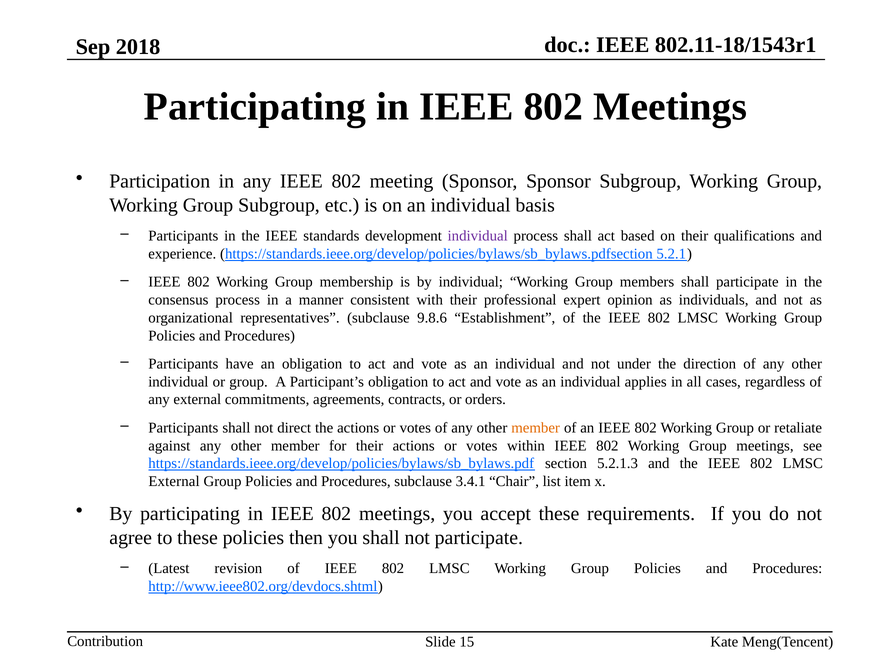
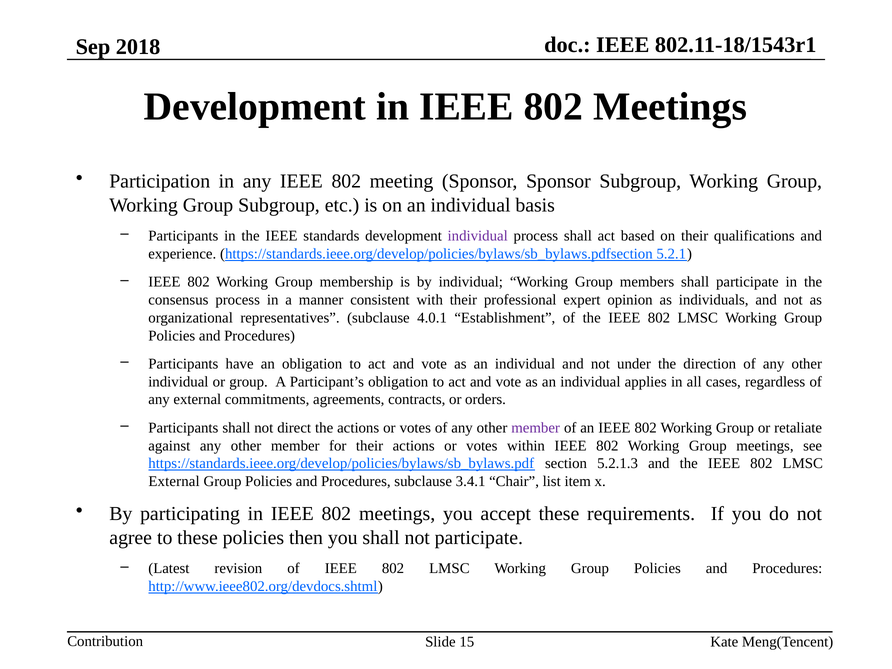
Participating: Participating -> Development (255, 107)
9.8.6: 9.8.6 -> 4.0.1 (432, 318)
member colour: orange -> purple (536, 428)
